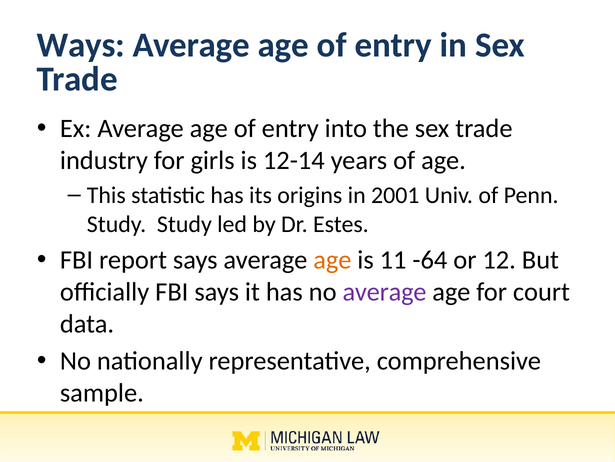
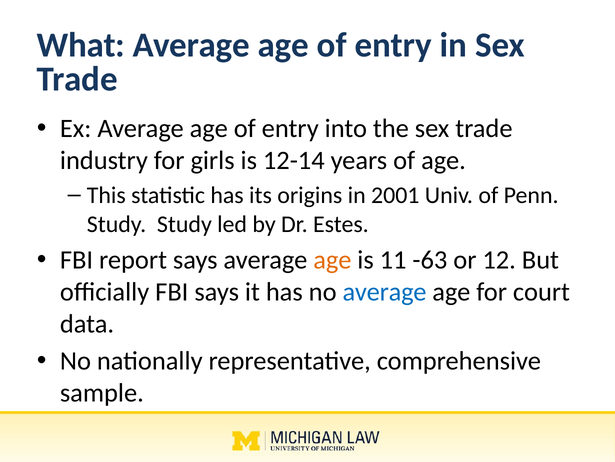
Ways: Ways -> What (81, 45)
-64: -64 -> -63 (430, 260)
average colour: purple -> blue (385, 292)
